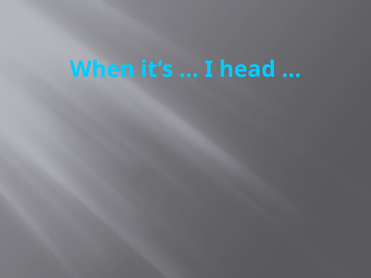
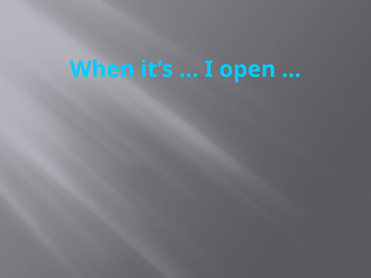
head: head -> open (247, 69)
